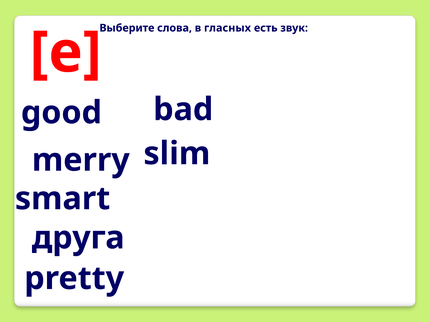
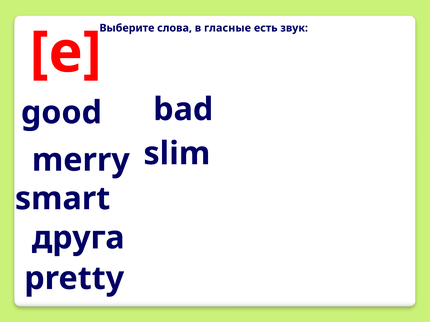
гласных: гласных -> гласные (227, 28)
